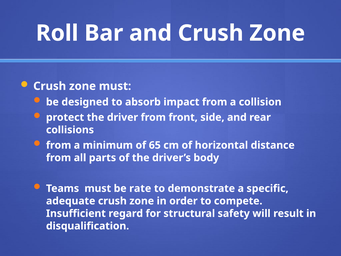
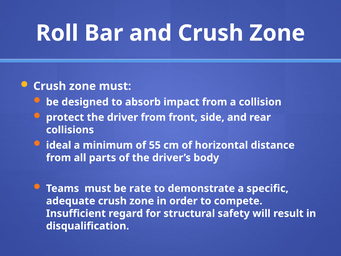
from: from -> ideal (59, 145)
65: 65 -> 55 (155, 145)
